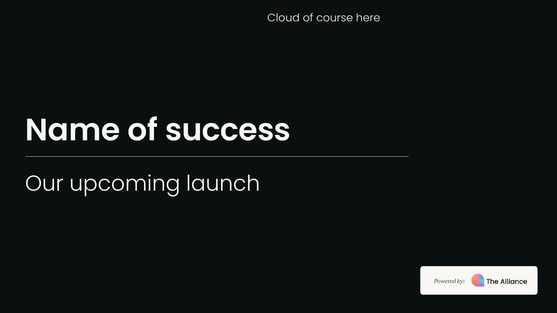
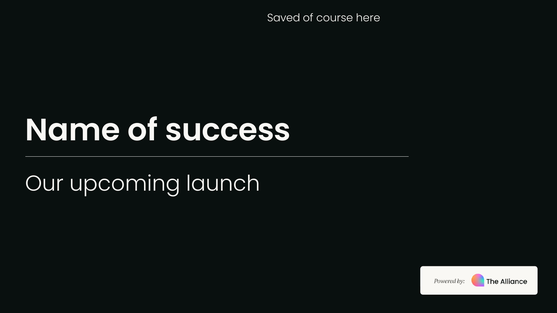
Cloud: Cloud -> Saved (284, 18)
